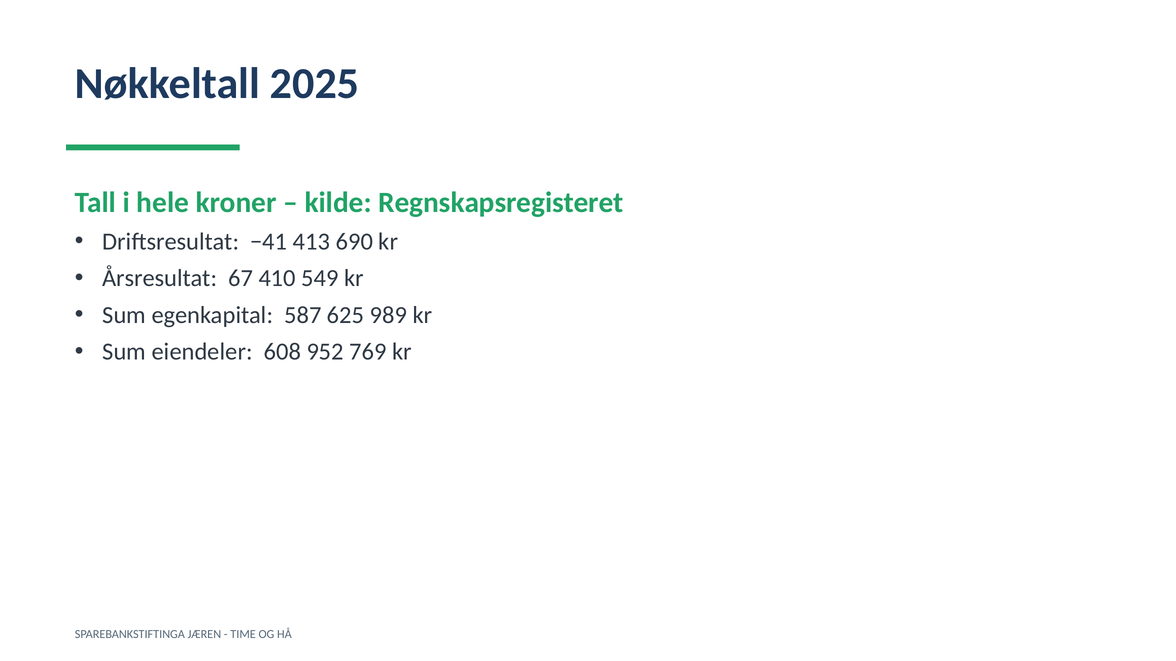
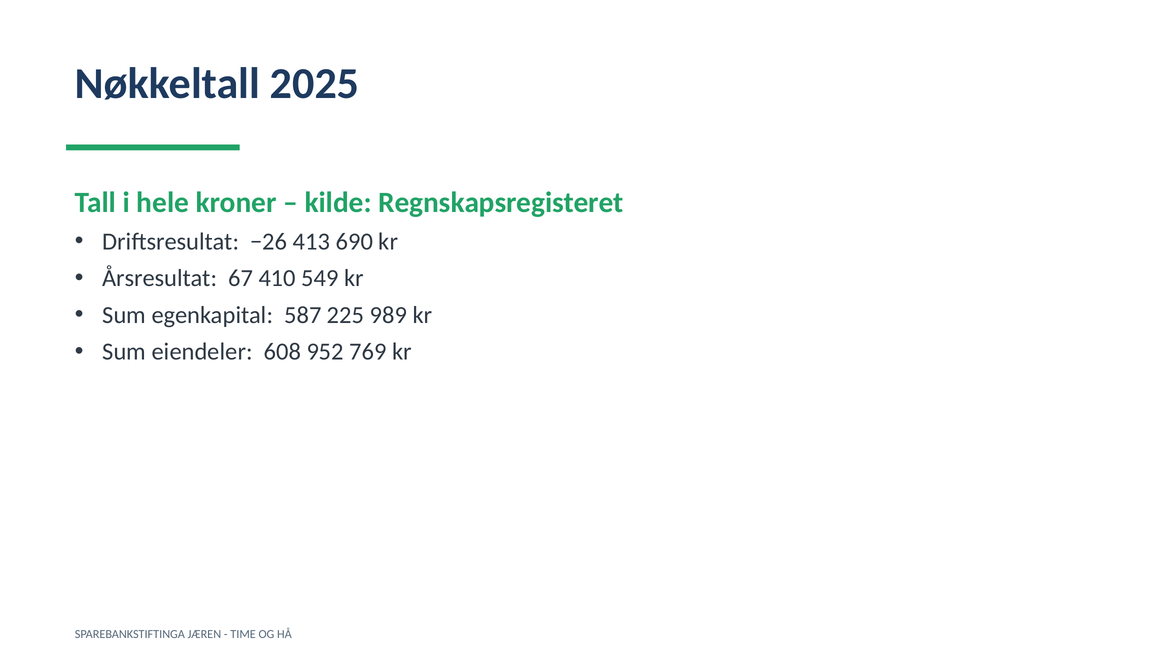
−41: −41 -> −26 (269, 242)
625: 625 -> 225 (346, 315)
